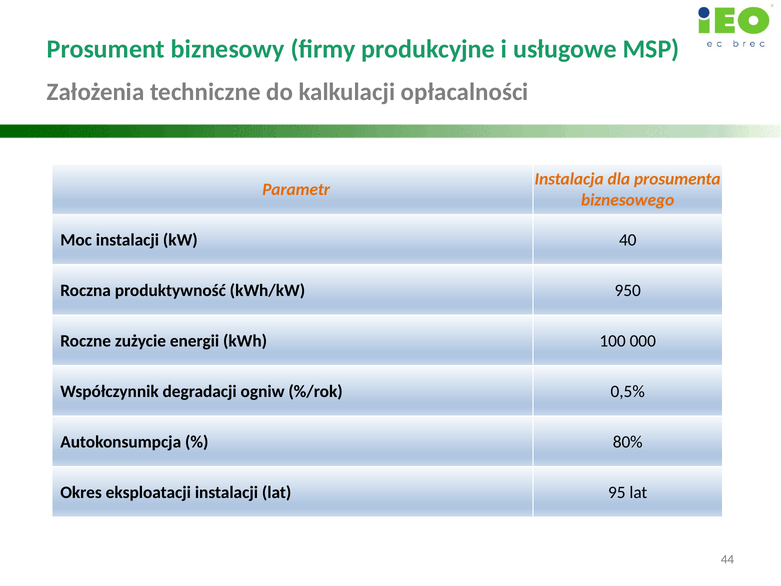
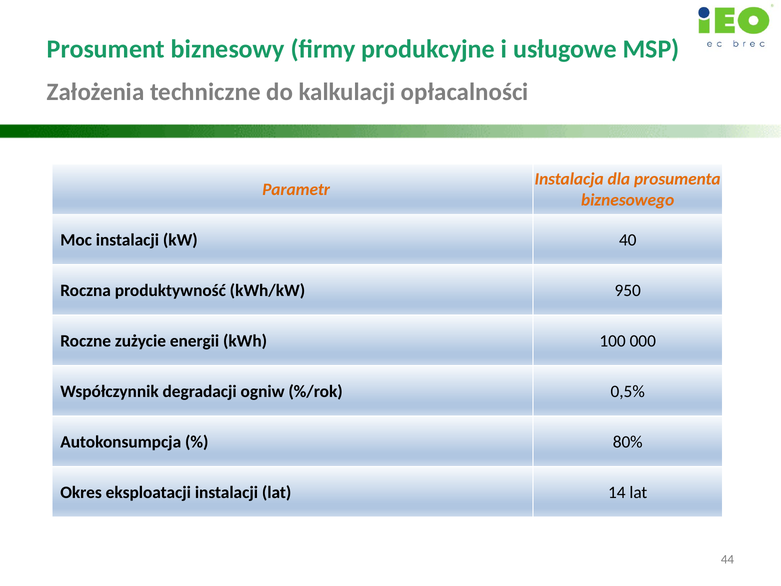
95: 95 -> 14 (617, 492)
